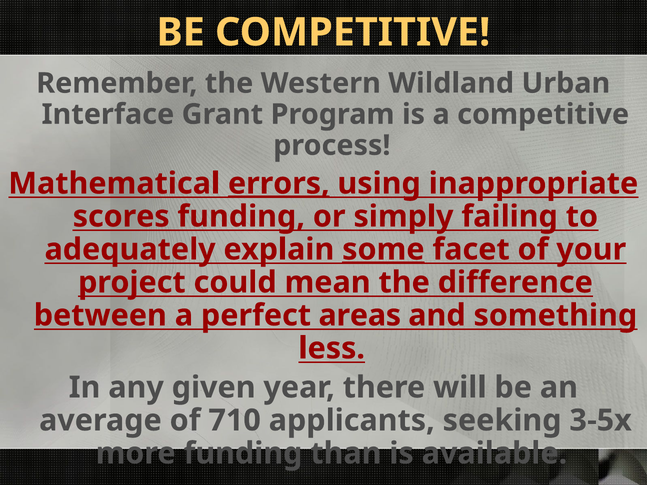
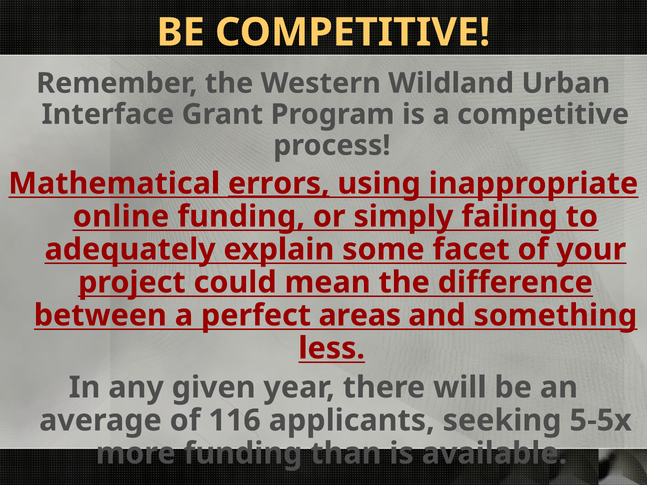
scores: scores -> online (121, 217)
some underline: present -> none (383, 250)
710: 710 -> 116 (235, 421)
3-5x: 3-5x -> 5-5x (601, 421)
